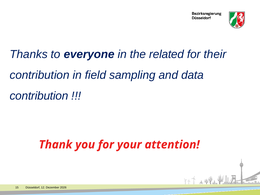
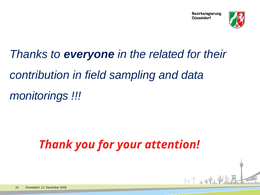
contribution: contribution -> monitorings (39, 96)
